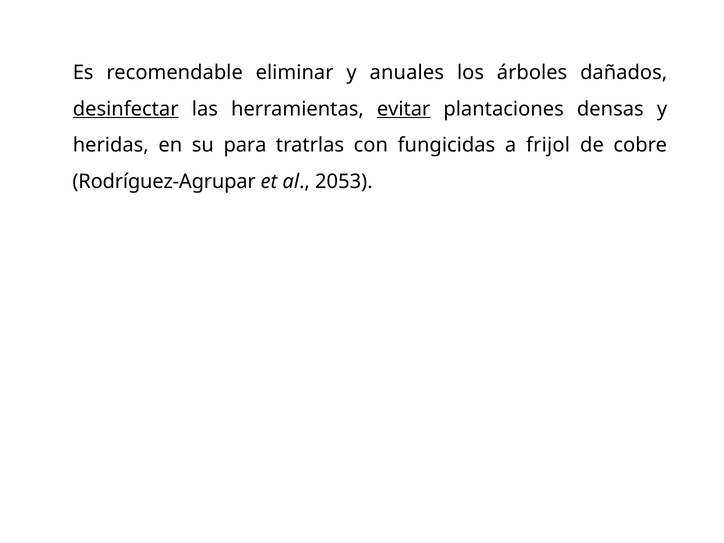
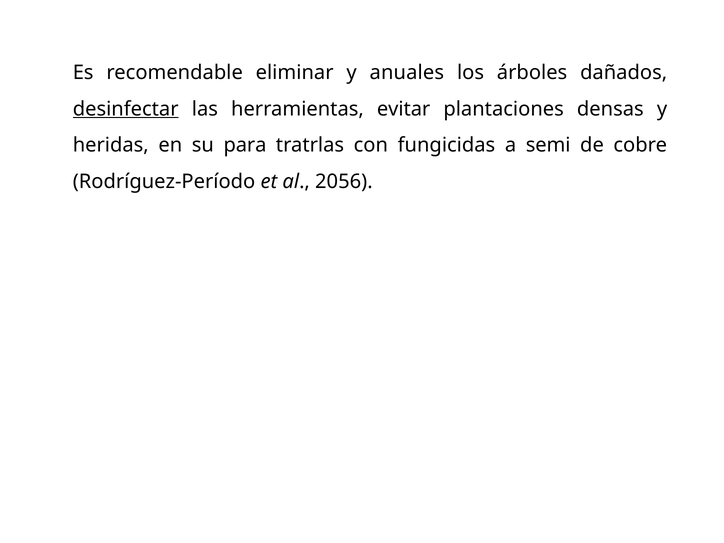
evitar underline: present -> none (404, 109)
frijol: frijol -> semi (548, 145)
Rodríguez-Agrupar: Rodríguez-Agrupar -> Rodríguez-Período (164, 181)
2053: 2053 -> 2056 (344, 181)
